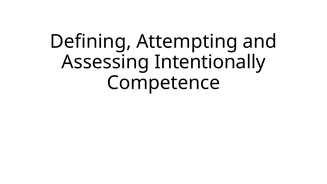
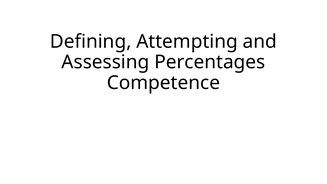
Intentionally: Intentionally -> Percentages (210, 62)
